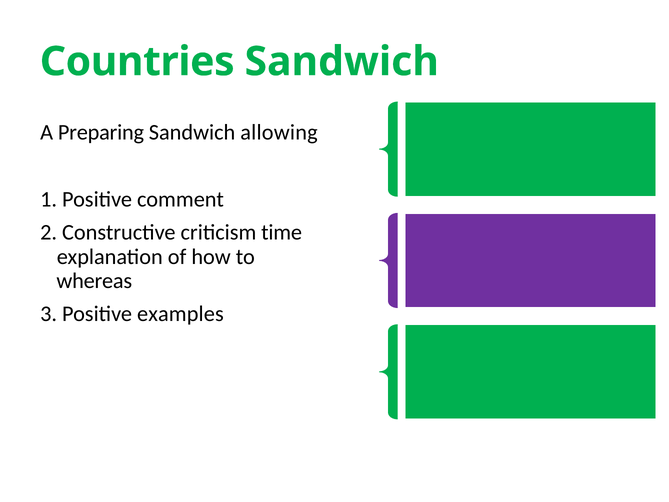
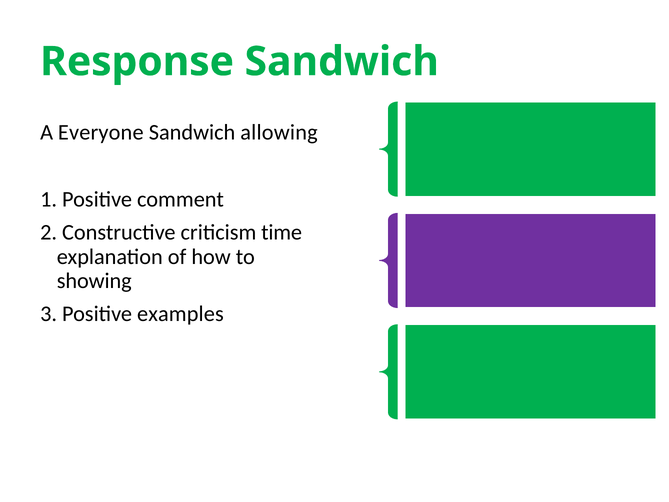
Countries: Countries -> Response (137, 62)
Preparing: Preparing -> Everyone (101, 132)
whereas: whereas -> showing (94, 281)
